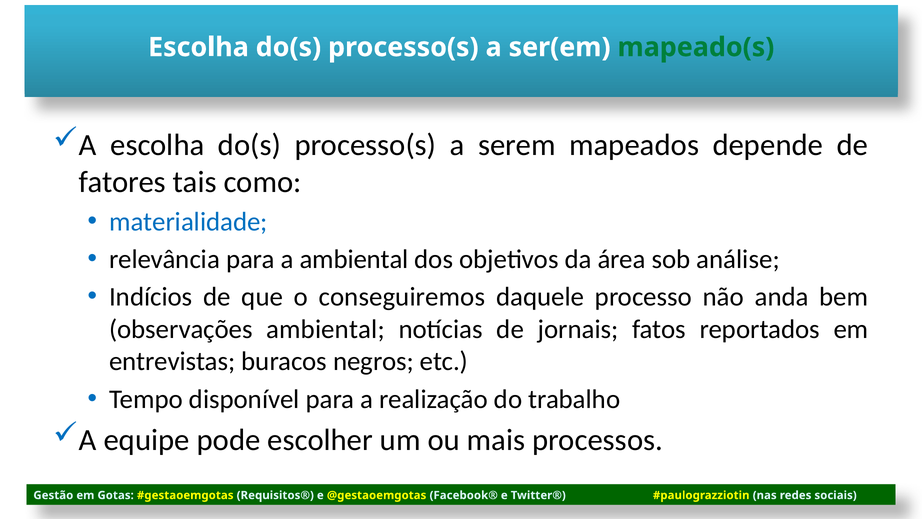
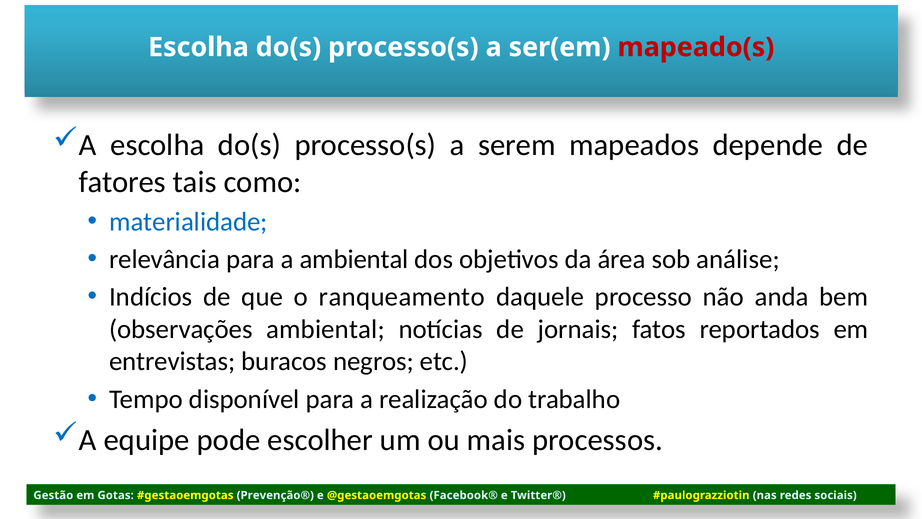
mapeado(s colour: green -> red (696, 47)
conseguiremos: conseguiremos -> ranqueamento (402, 297)
Requisitos®: Requisitos® -> Prevenção® (275, 495)
